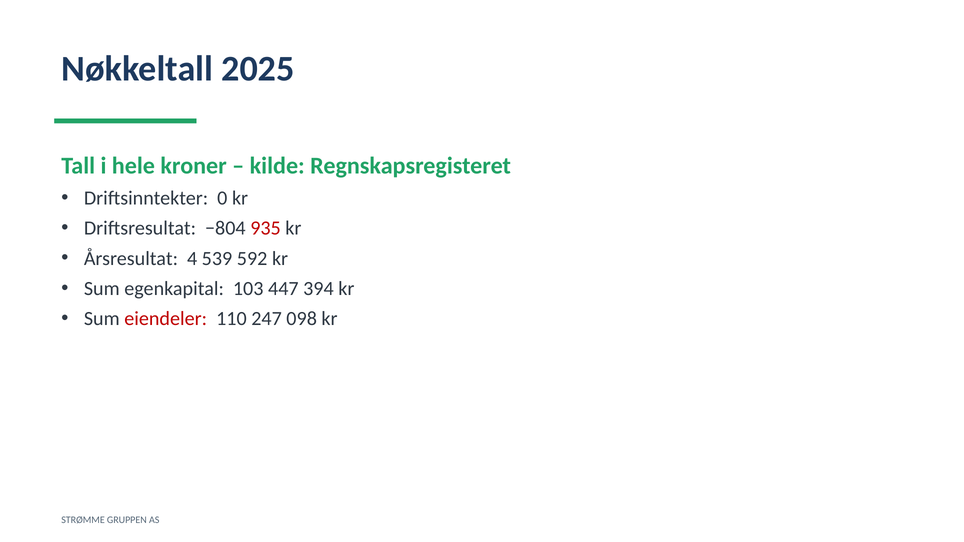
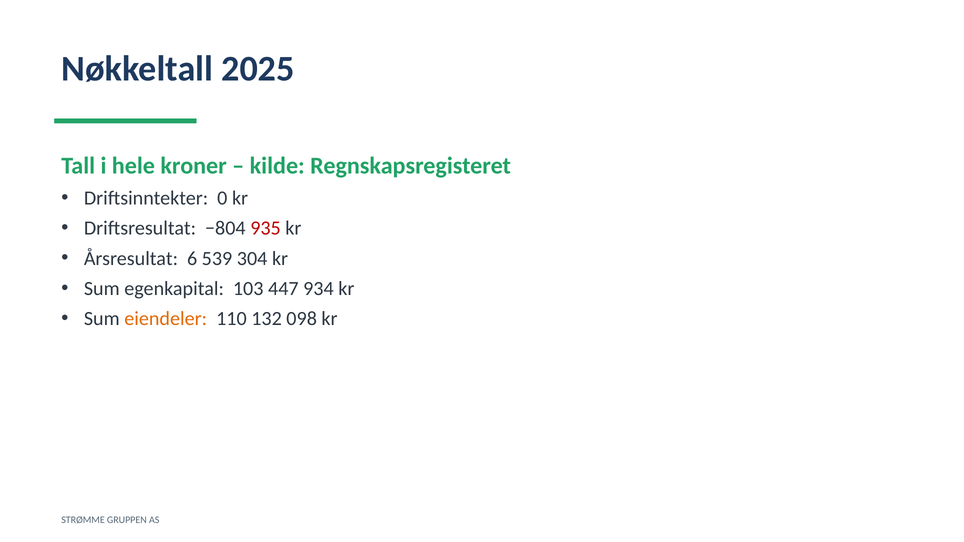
4: 4 -> 6 (192, 259)
592: 592 -> 304 (252, 259)
394: 394 -> 934 (318, 289)
eiendeler colour: red -> orange (166, 319)
247: 247 -> 132 (267, 319)
